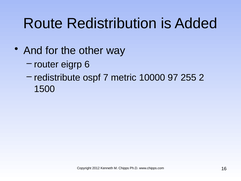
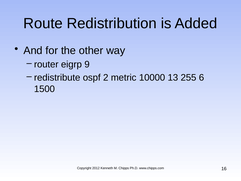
6: 6 -> 9 (87, 64)
7: 7 -> 2 (106, 78)
97: 97 -> 13 (173, 78)
2: 2 -> 6 (201, 78)
